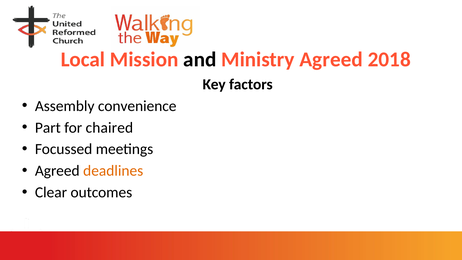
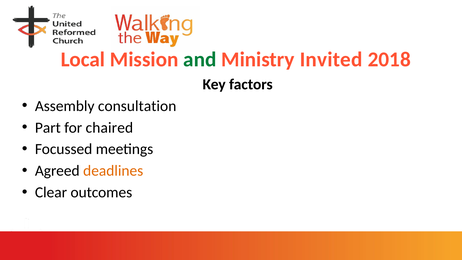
and colour: black -> green (200, 59)
Ministry Agreed: Agreed -> Invited (331, 59)
convenience: convenience -> consultation (137, 106)
